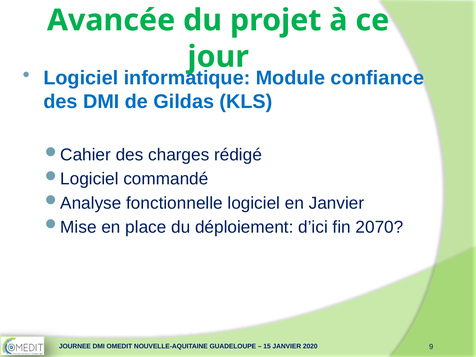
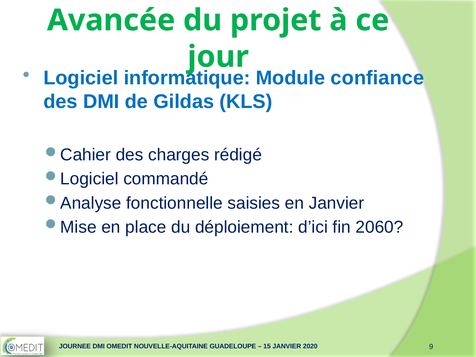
fonctionnelle logiciel: logiciel -> saisies (254, 203)
2070: 2070 -> 2060 (379, 227)
